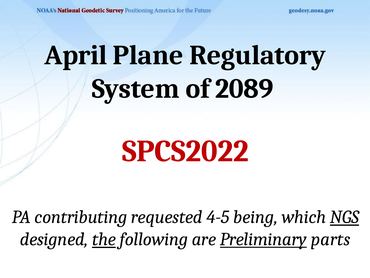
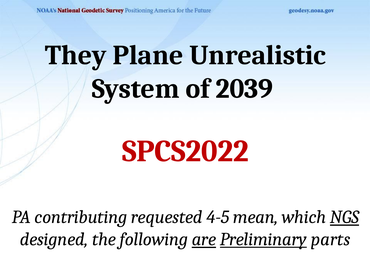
April: April -> They (76, 55)
Regulatory: Regulatory -> Unrealistic (258, 55)
2089: 2089 -> 2039 (244, 89)
being: being -> mean (256, 217)
the underline: present -> none (104, 239)
are underline: none -> present (204, 239)
